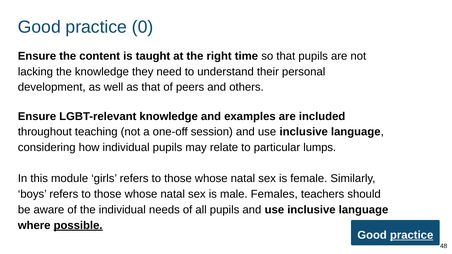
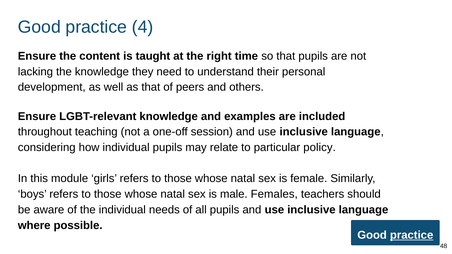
0: 0 -> 4 (143, 27)
lumps: lumps -> policy (320, 148)
possible underline: present -> none (78, 226)
